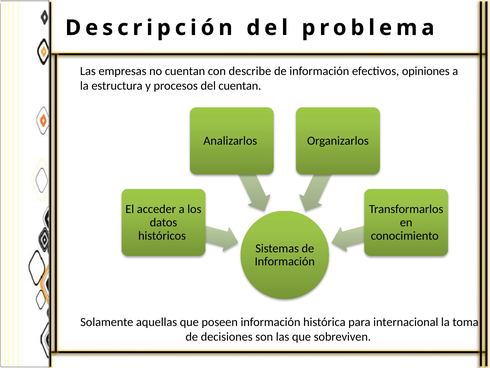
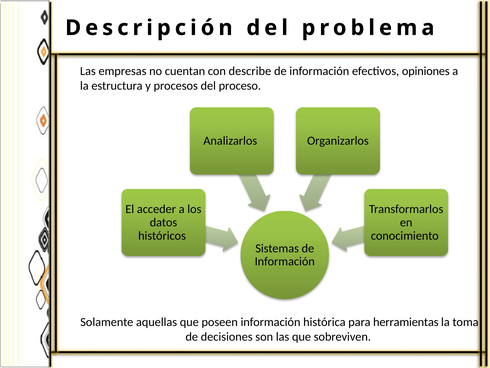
del cuentan: cuentan -> proceso (240, 86)
internacional: internacional -> herramientas (406, 322)
